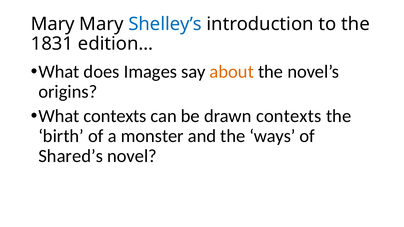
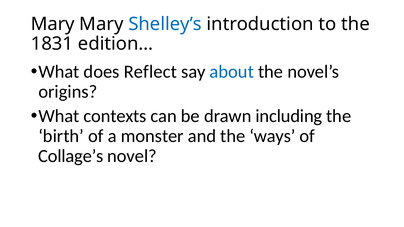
Images: Images -> Reflect (150, 72)
about colour: orange -> blue (232, 72)
drawn contexts: contexts -> including (289, 116)
Shared’s: Shared’s -> Collage’s (71, 156)
